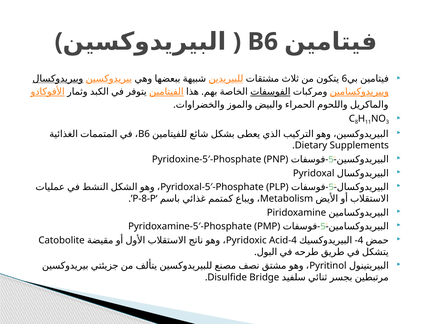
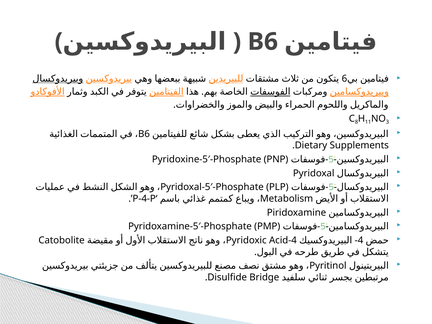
P-8-P: P-8-P -> P-4-P (144, 199)
